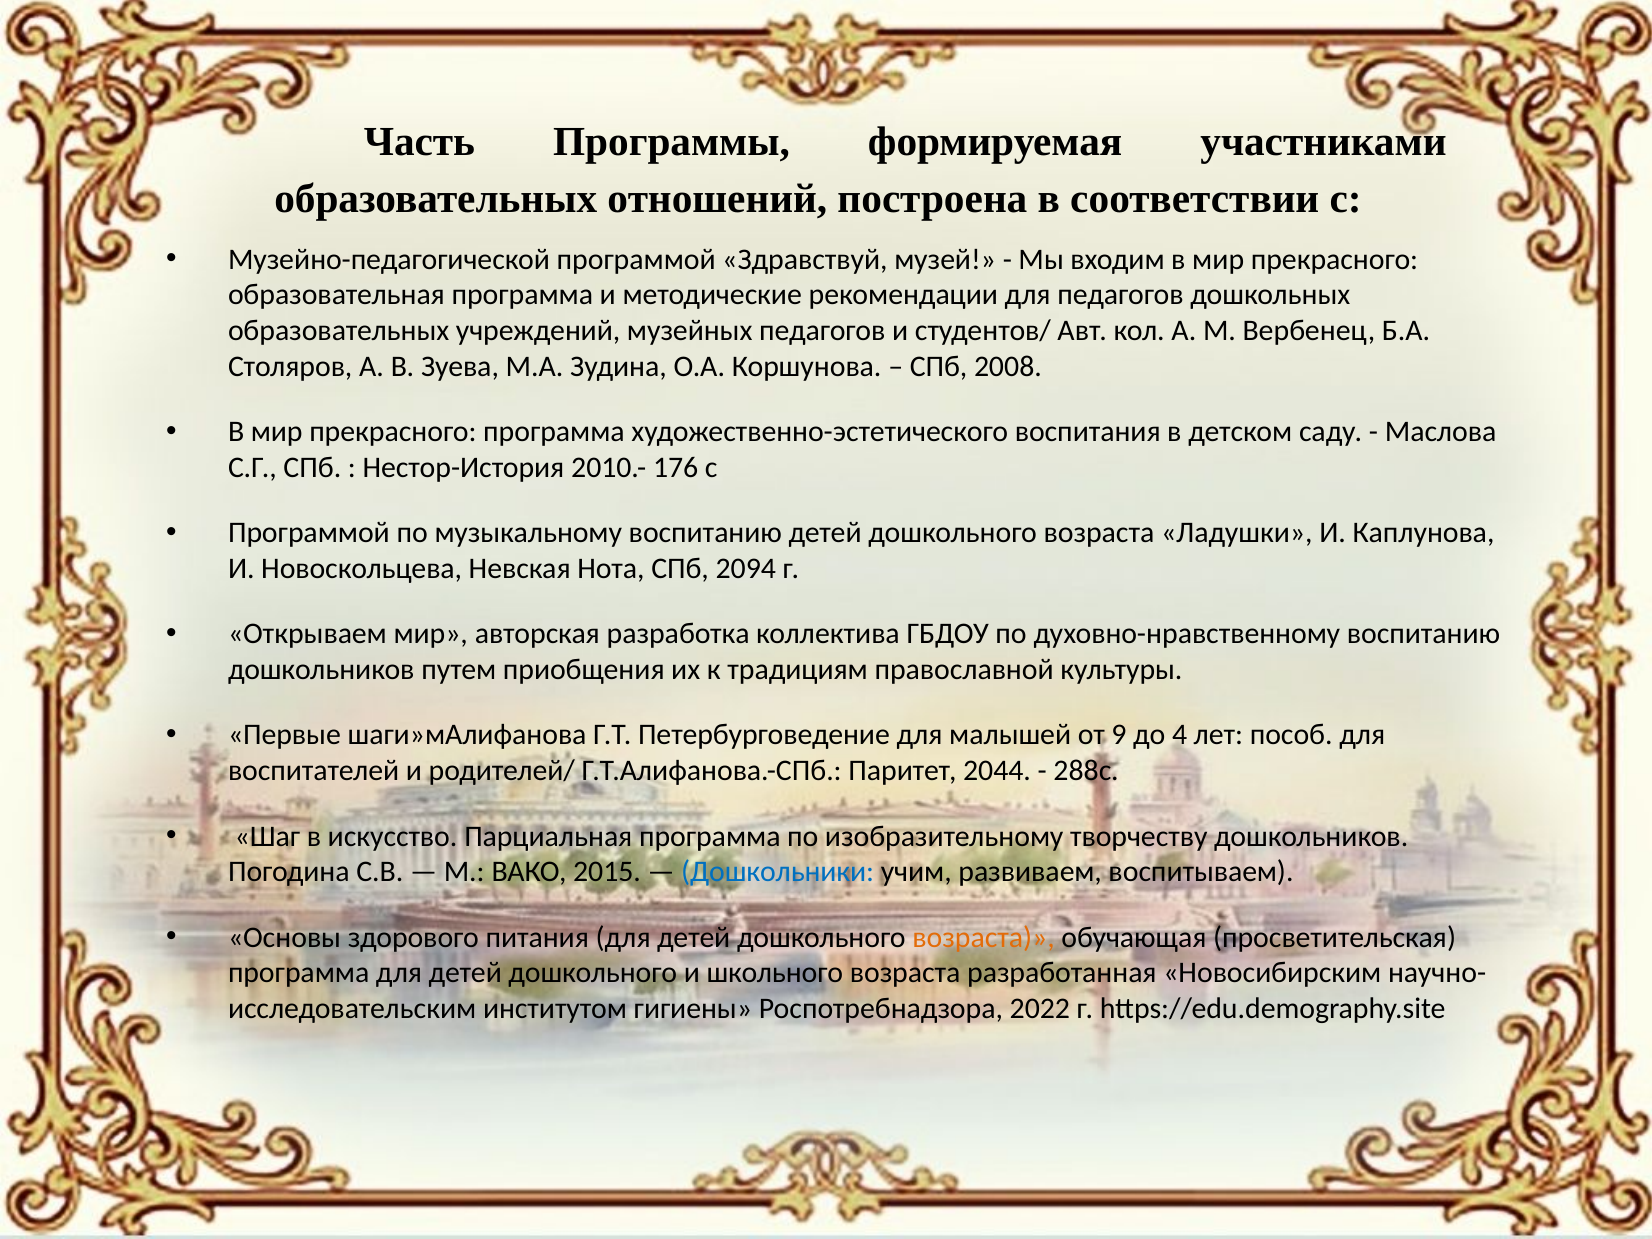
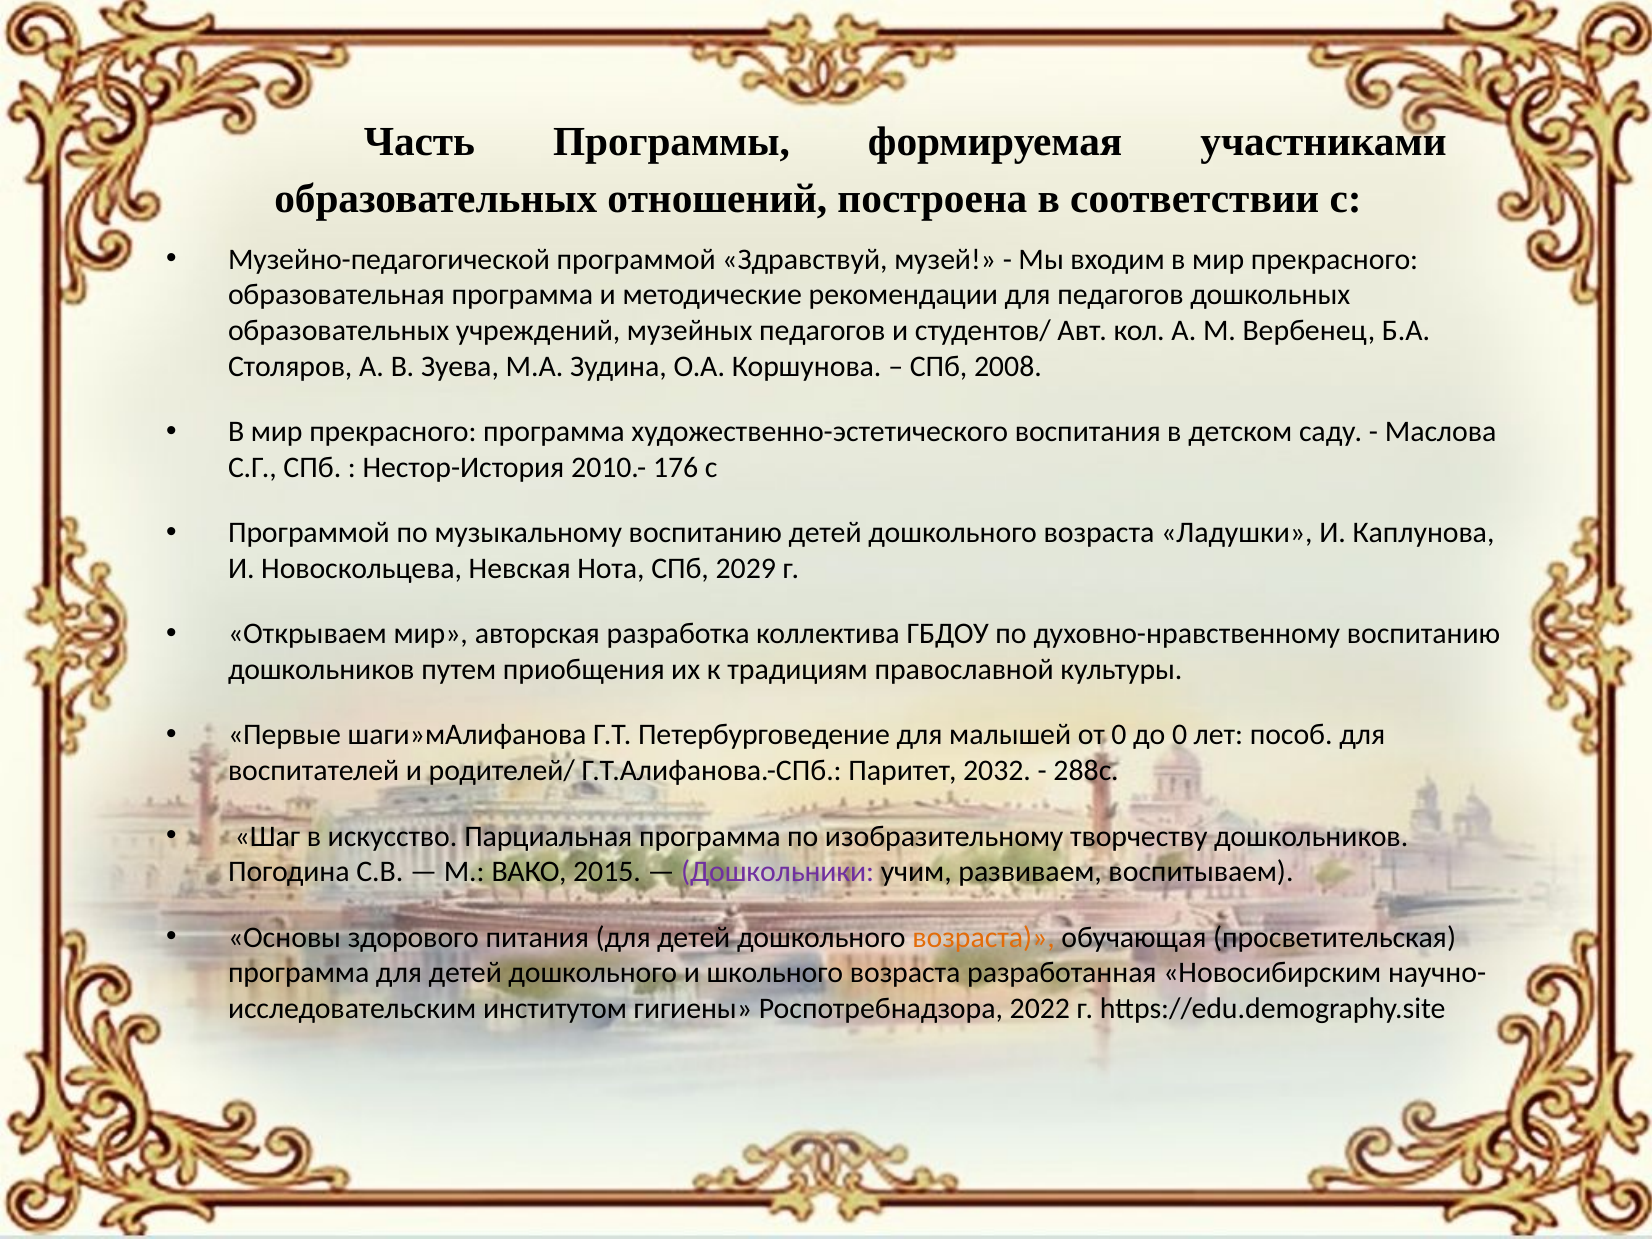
2094: 2094 -> 2029 (746, 569)
от 9: 9 -> 0 (1119, 735)
до 4: 4 -> 0 (1180, 735)
2044: 2044 -> 2032 (997, 771)
Дошкольники colour: blue -> purple (778, 872)
